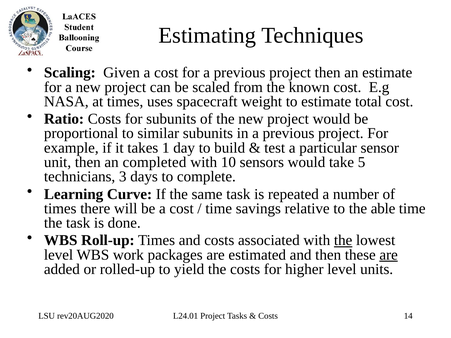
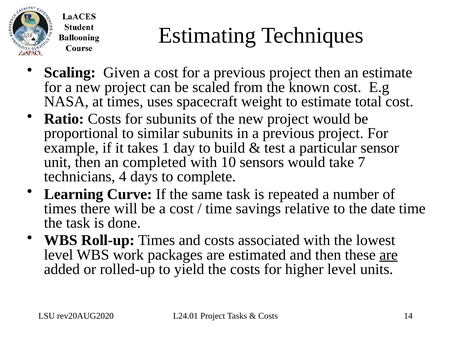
5: 5 -> 7 (362, 162)
3: 3 -> 4 (123, 177)
able: able -> date (383, 209)
the underline: present -> none (343, 241)
